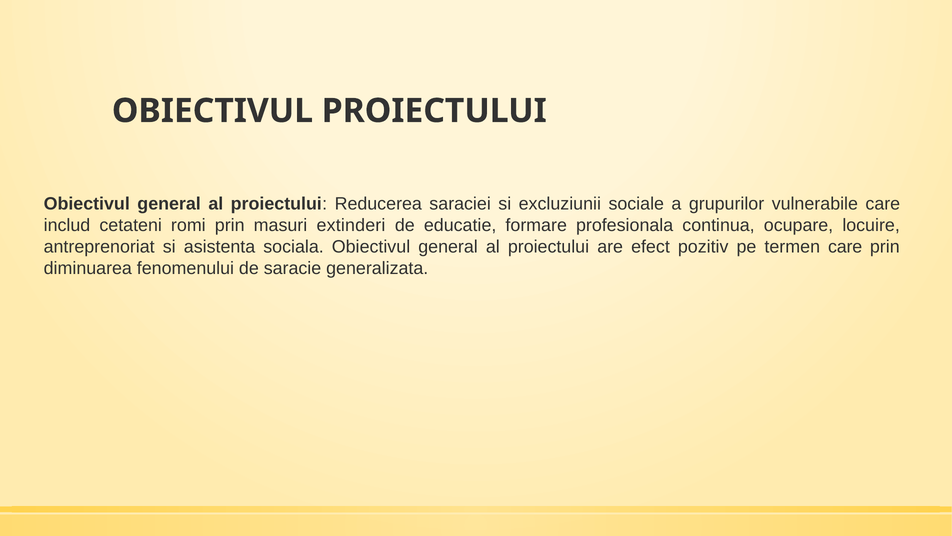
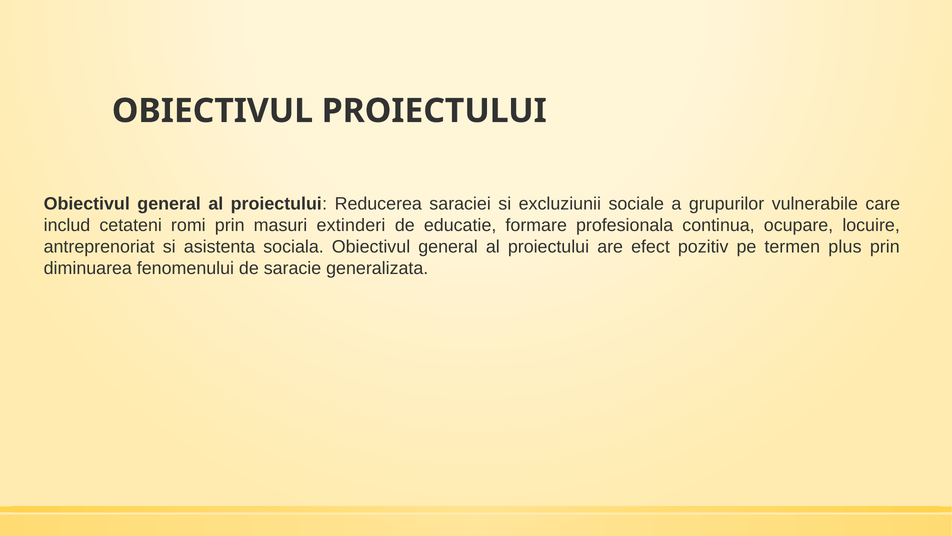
termen care: care -> plus (845, 247)
